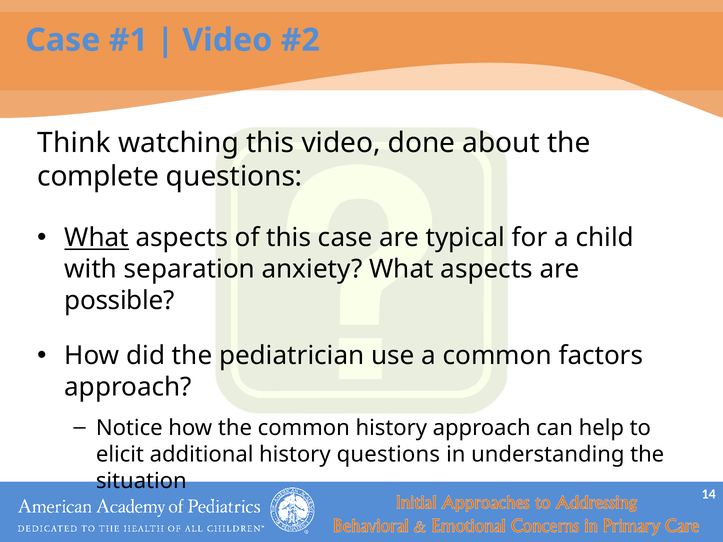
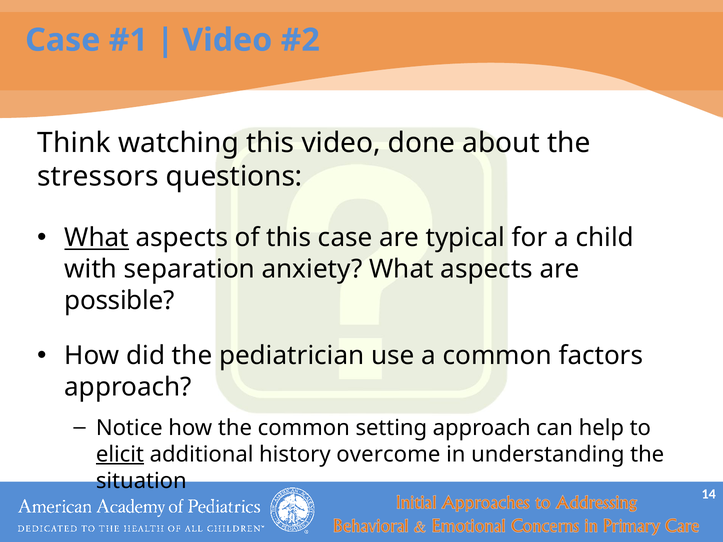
complete: complete -> stressors (98, 177)
common history: history -> setting (391, 428)
elicit underline: none -> present (120, 454)
history questions: questions -> overcome (388, 454)
